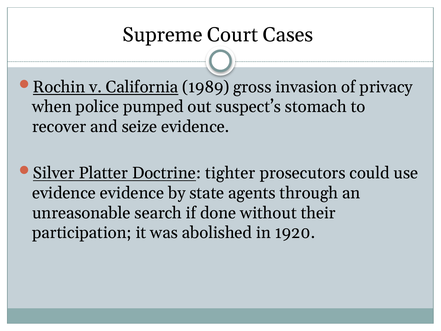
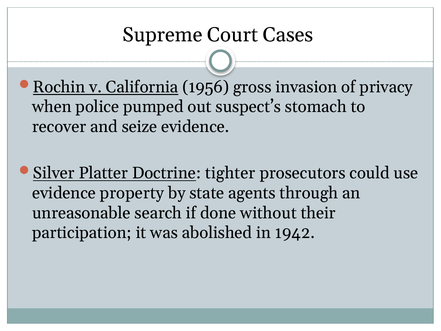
1989: 1989 -> 1956 (206, 87)
evidence evidence: evidence -> property (132, 193)
1920: 1920 -> 1942 (295, 233)
